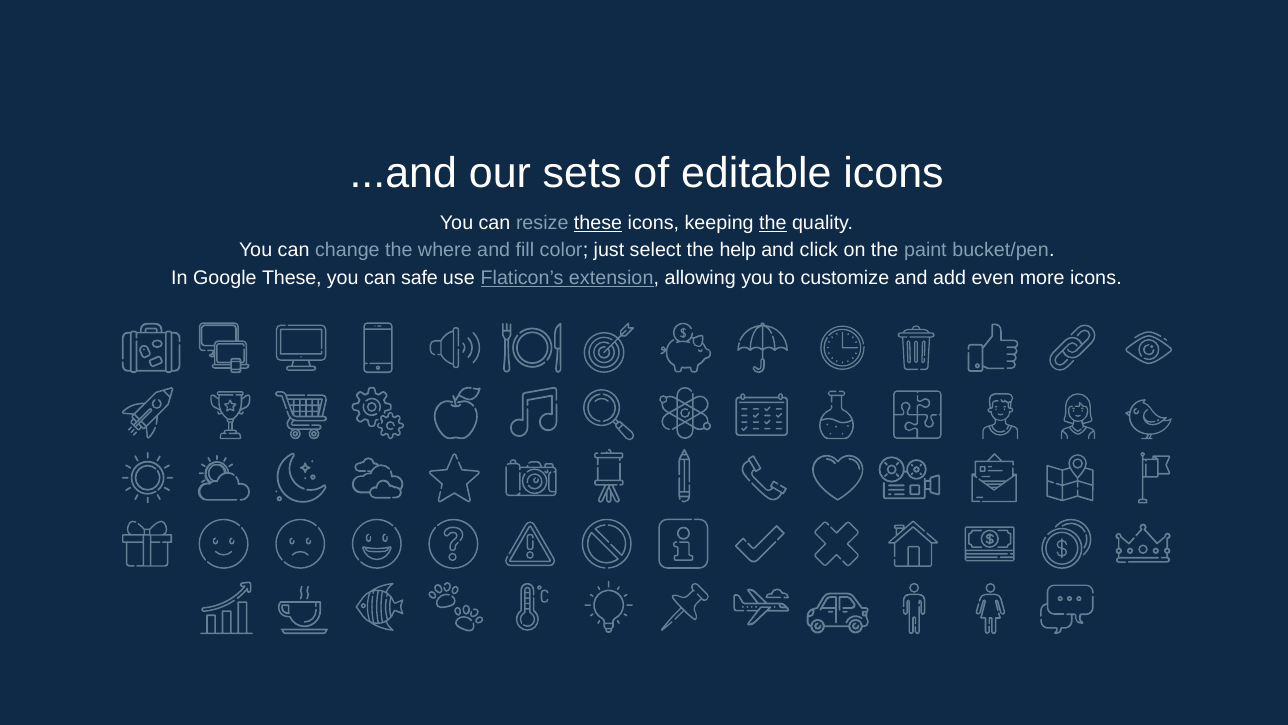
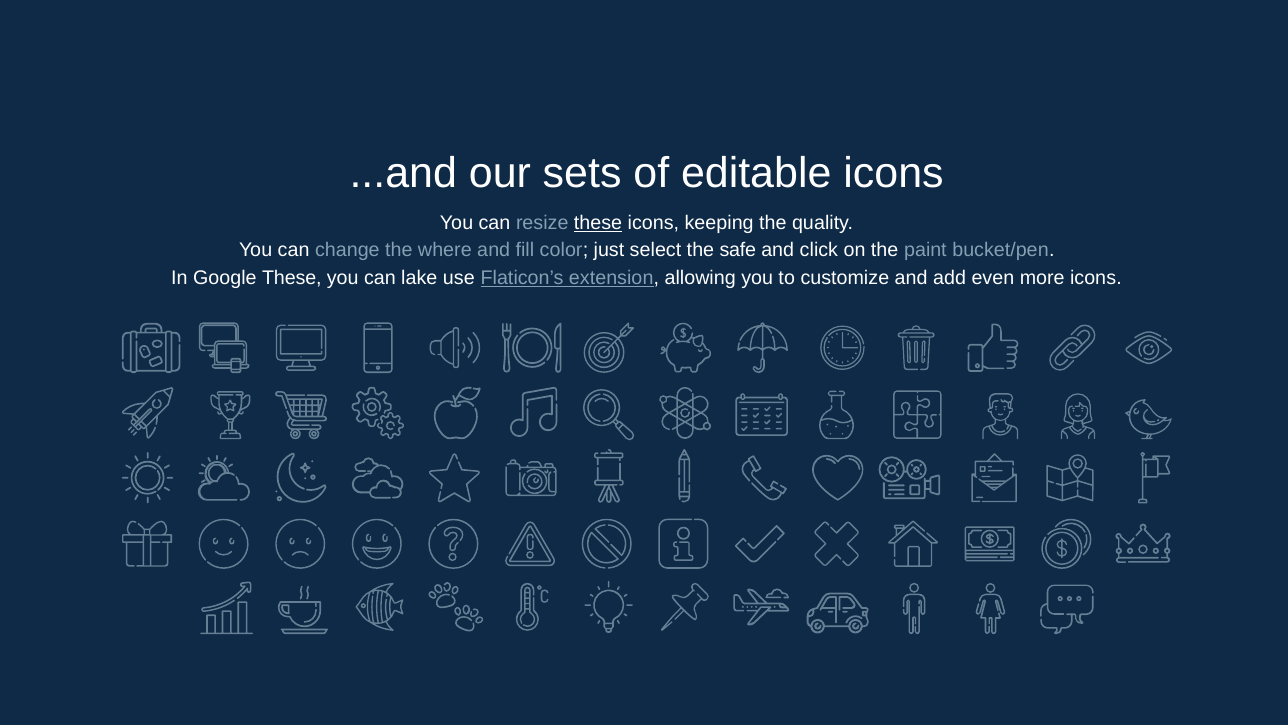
the underline: present -> none (773, 223)
help: help -> safe (738, 250)
safe: safe -> lake (419, 277)
